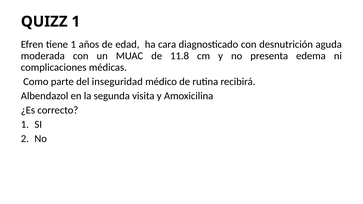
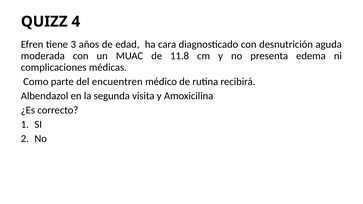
QUIZZ 1: 1 -> 4 (76, 22)
tiene 1: 1 -> 3 (73, 44)
inseguridad: inseguridad -> encuentren (117, 82)
